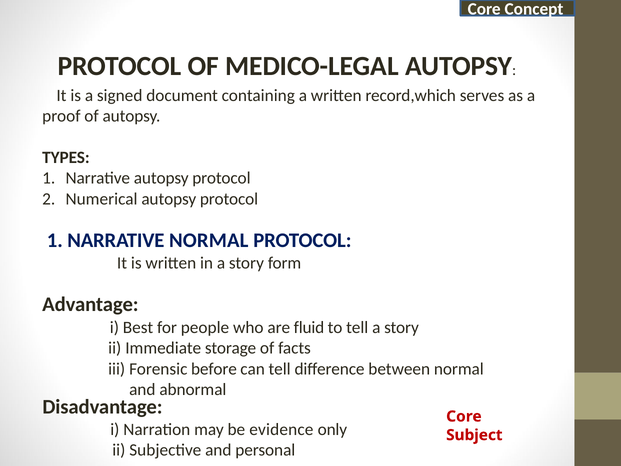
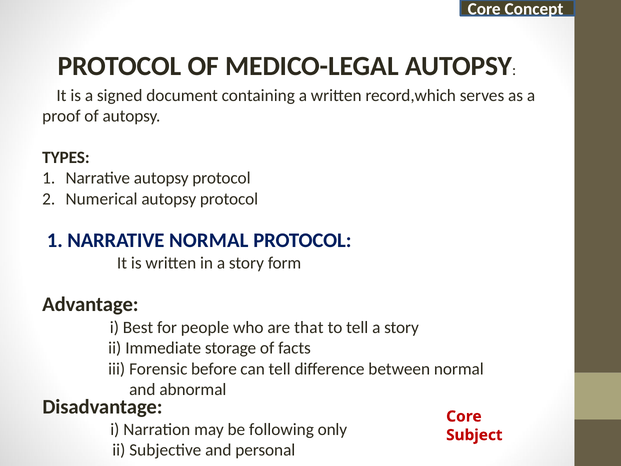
fluid: fluid -> that (309, 327)
evidence: evidence -> following (281, 429)
